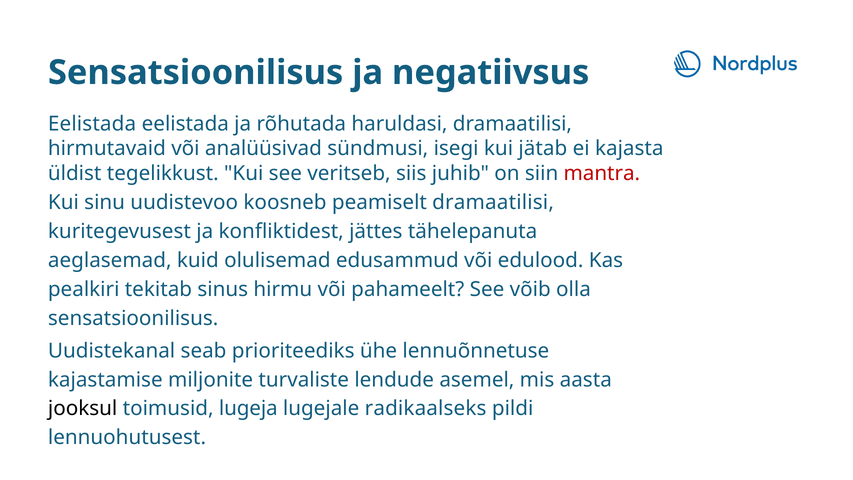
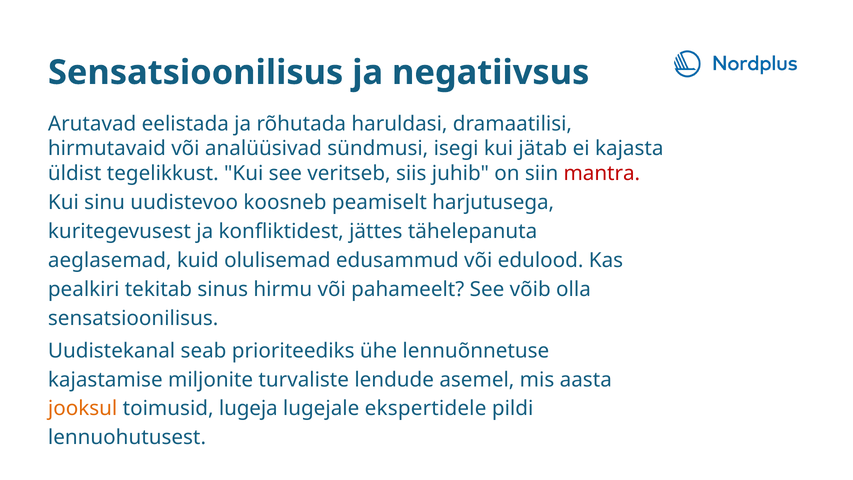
Eelistada: Eelistada -> Arutavad (92, 124)
peamiselt dramaatilisi: dramaatilisi -> harjutusega (493, 202)
jooksul colour: black -> orange (83, 408)
radikaalseks: radikaalseks -> ekspertidele (426, 408)
